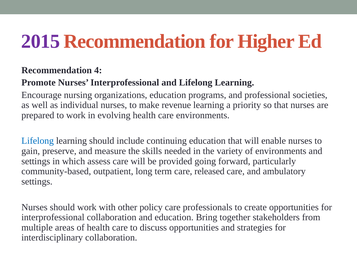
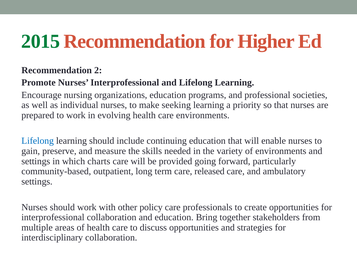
2015 colour: purple -> green (41, 42)
4: 4 -> 2 (98, 71)
revenue: revenue -> seeking (176, 105)
assess: assess -> charts (99, 162)
